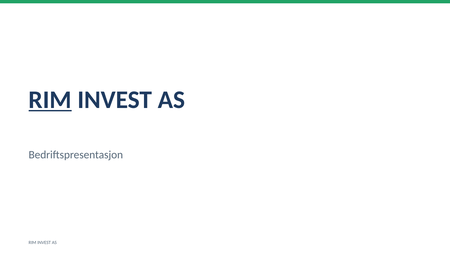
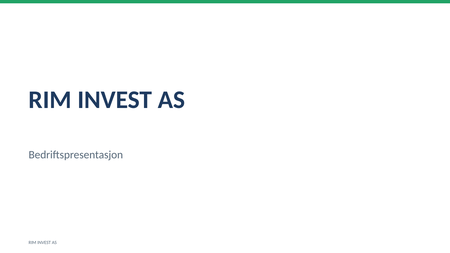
RIM underline: present -> none (50, 100)
